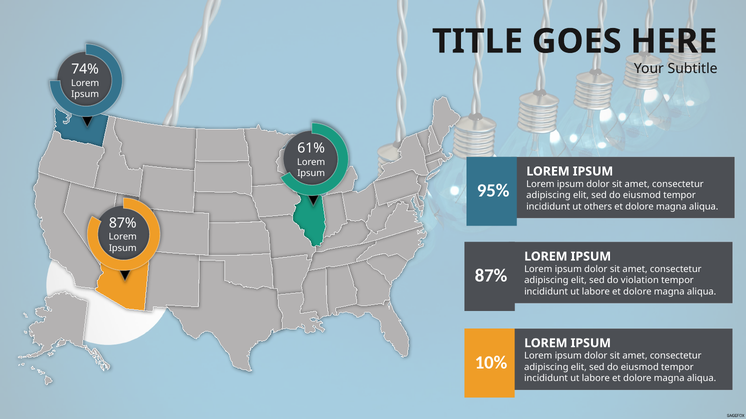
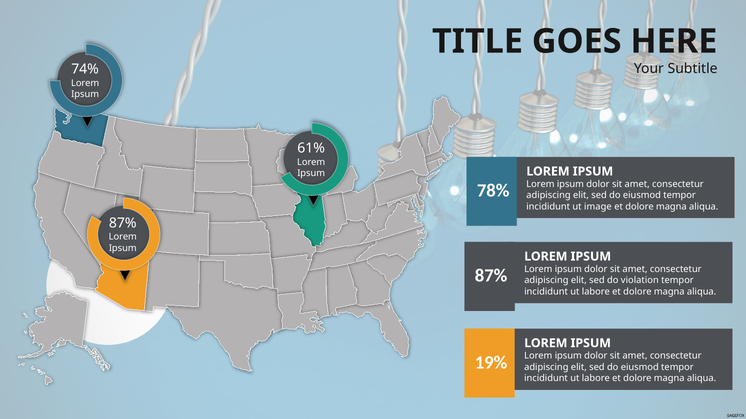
95%: 95% -> 78% (493, 191)
others: others -> image (598, 207)
10%: 10% -> 19% (491, 363)
